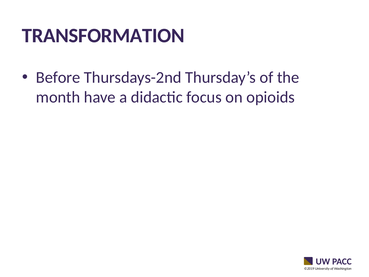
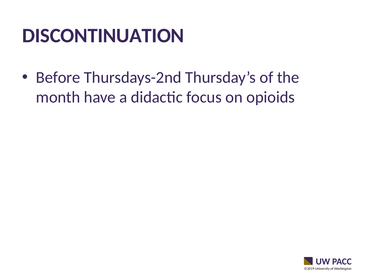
TRANSFORMATION: TRANSFORMATION -> DISCONTINUATION (103, 36)
